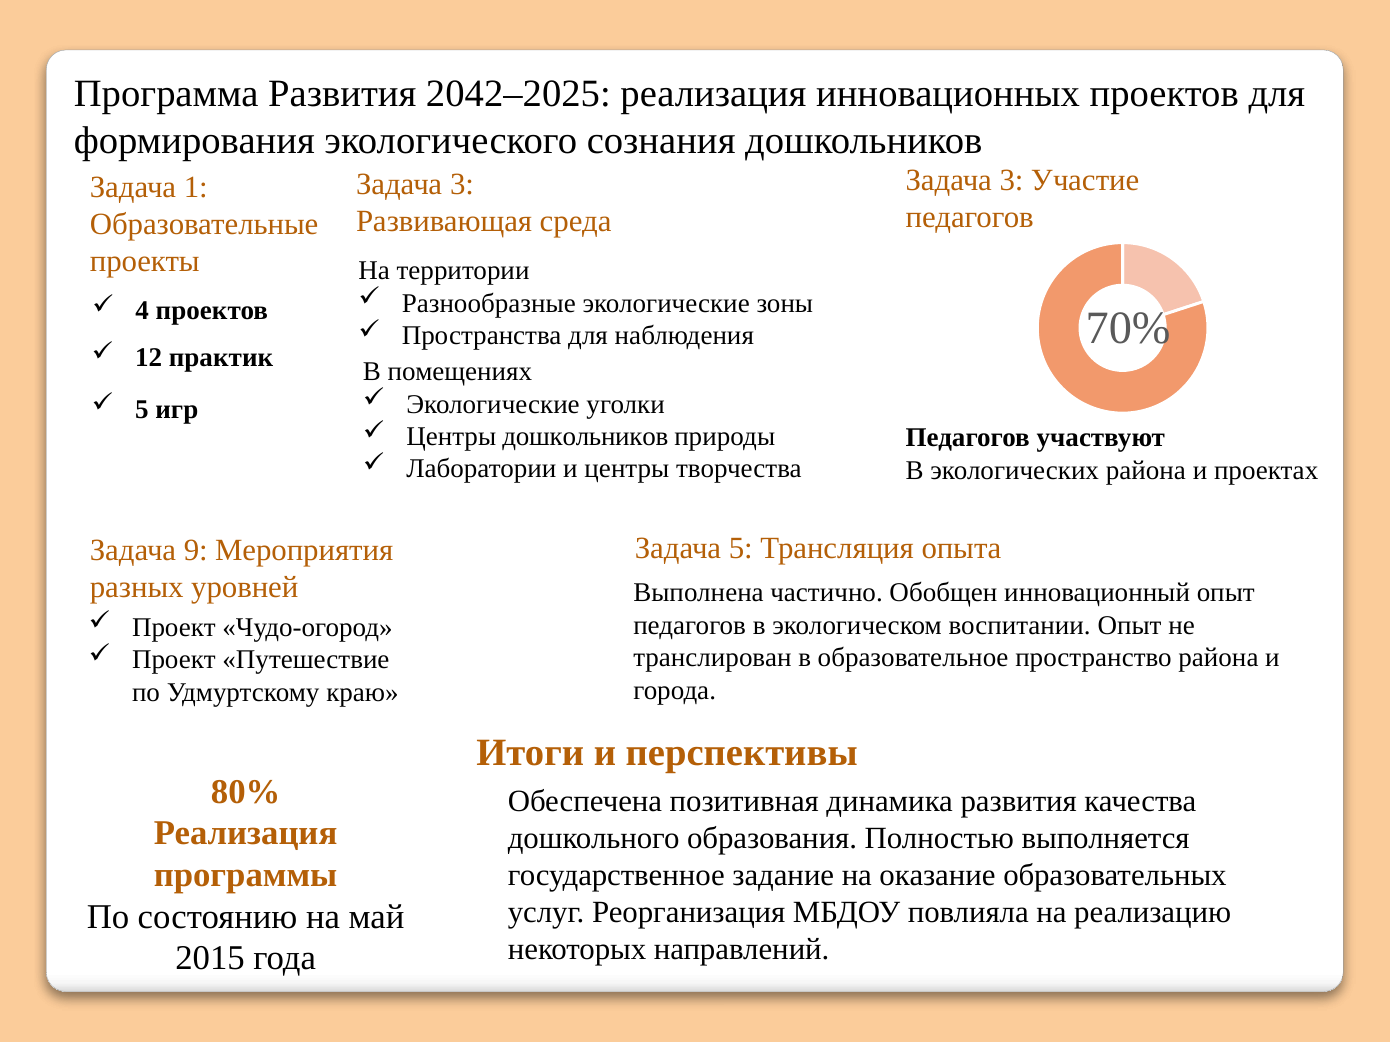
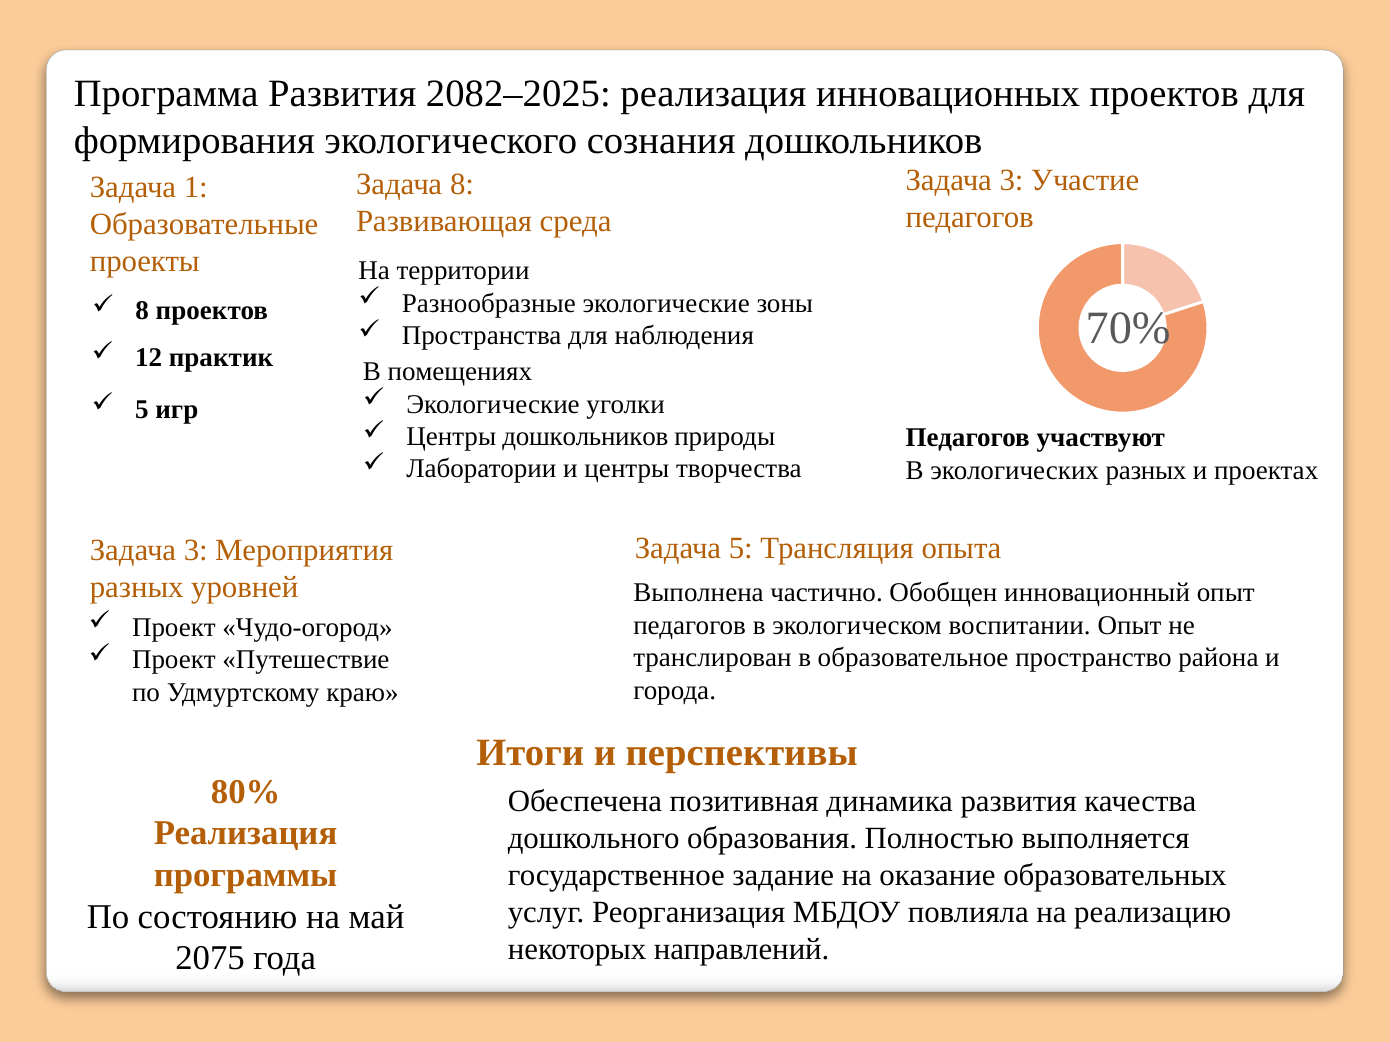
2042–2025: 2042–2025 -> 2082–2025 (518, 94)
3: 3 -> 8 (462, 184)
4: 4 -> 8 (142, 311)
экологических района: района -> разных (1146, 471)
9: 9 -> 3 (196, 551)
2015: 2015 -> 2075 (210, 959)
